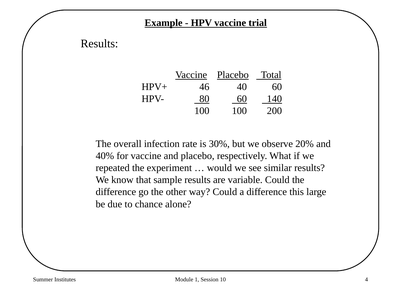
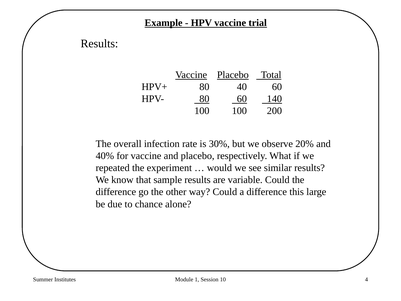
HPV+ 46: 46 -> 80 (204, 87)
